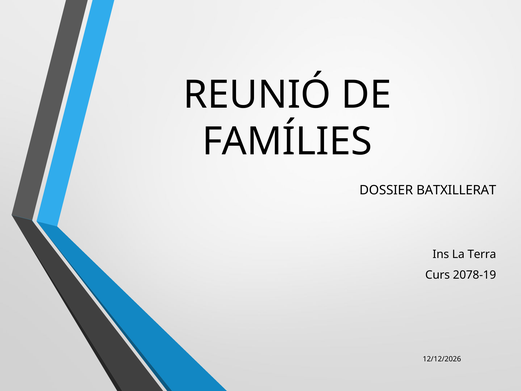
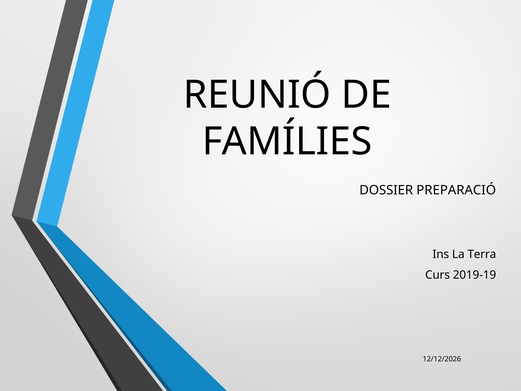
BATXILLERAT: BATXILLERAT -> PREPARACIÓ (456, 190)
2078-19: 2078-19 -> 2019-19 (475, 275)
